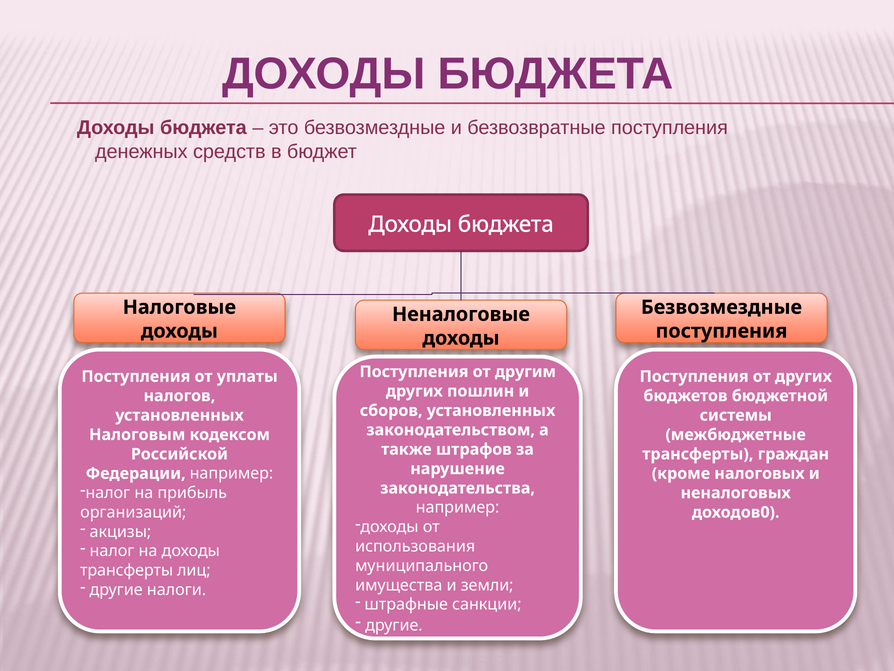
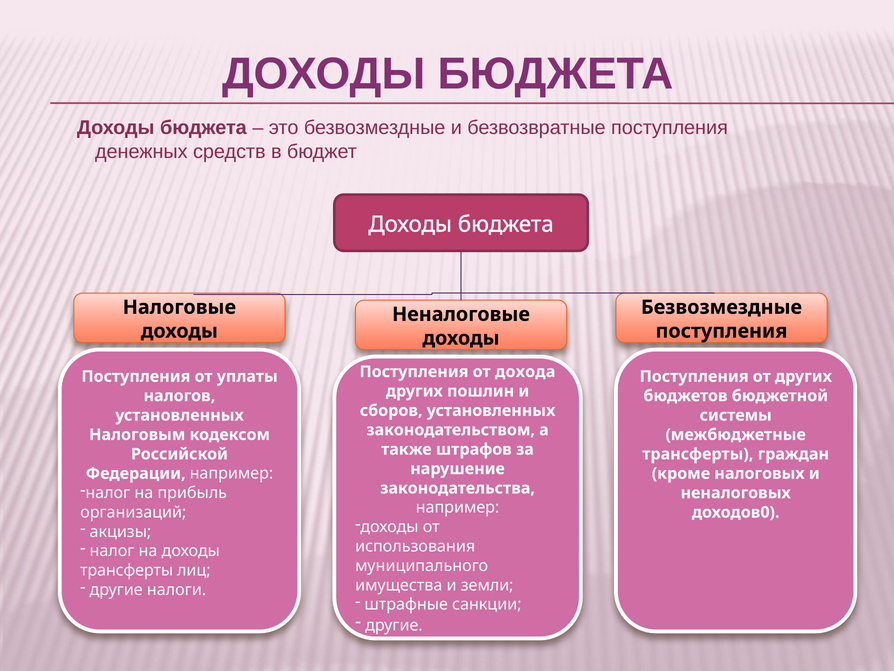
другим: другим -> дохода (525, 371)
